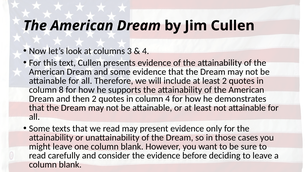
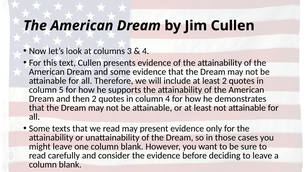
8: 8 -> 5 (61, 90)
